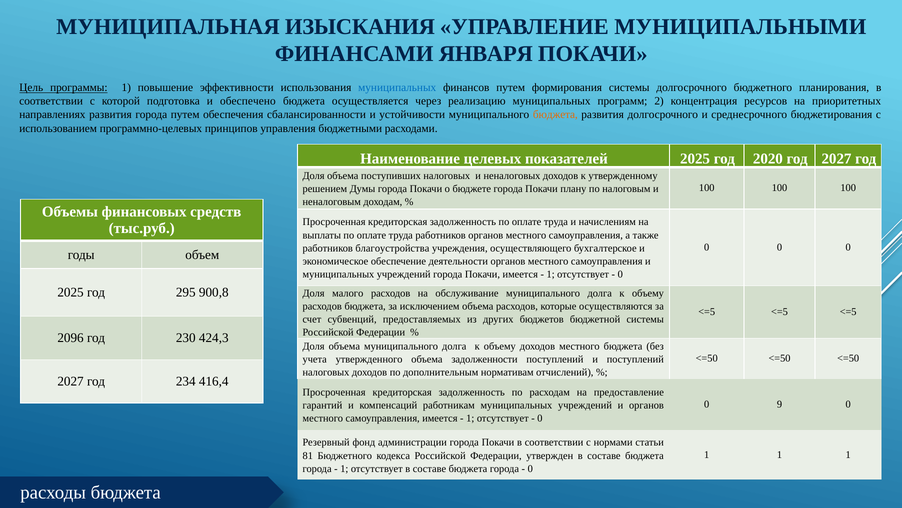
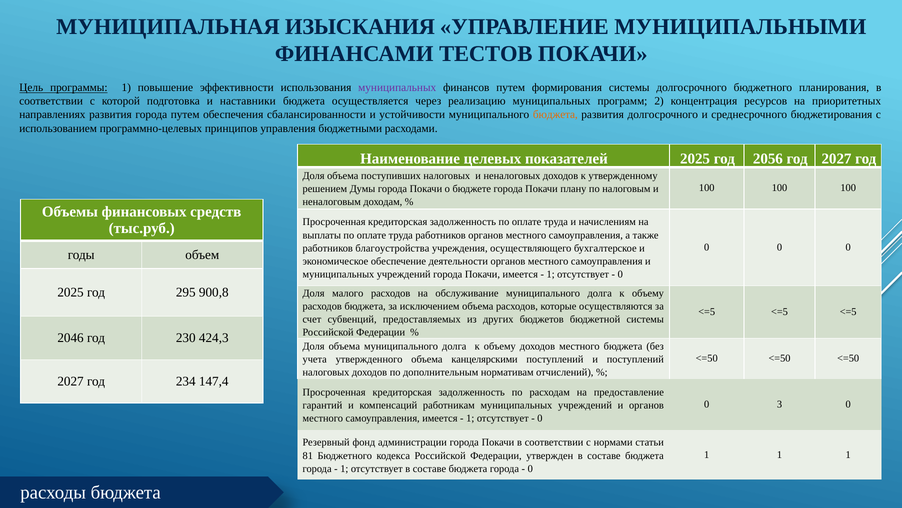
ЯНВАРЯ: ЯНВАРЯ -> ТЕСТОВ (486, 54)
муниципальных colour: blue -> purple (397, 88)
обеспечено: обеспечено -> наставники (248, 101)
2020: 2020 -> 2056 (768, 159)
2096: 2096 -> 2046 (71, 338)
задолженности: задолженности -> канцелярскими (485, 359)
416,4: 416,4 -> 147,4 (214, 381)
9: 9 -> 3 (780, 404)
